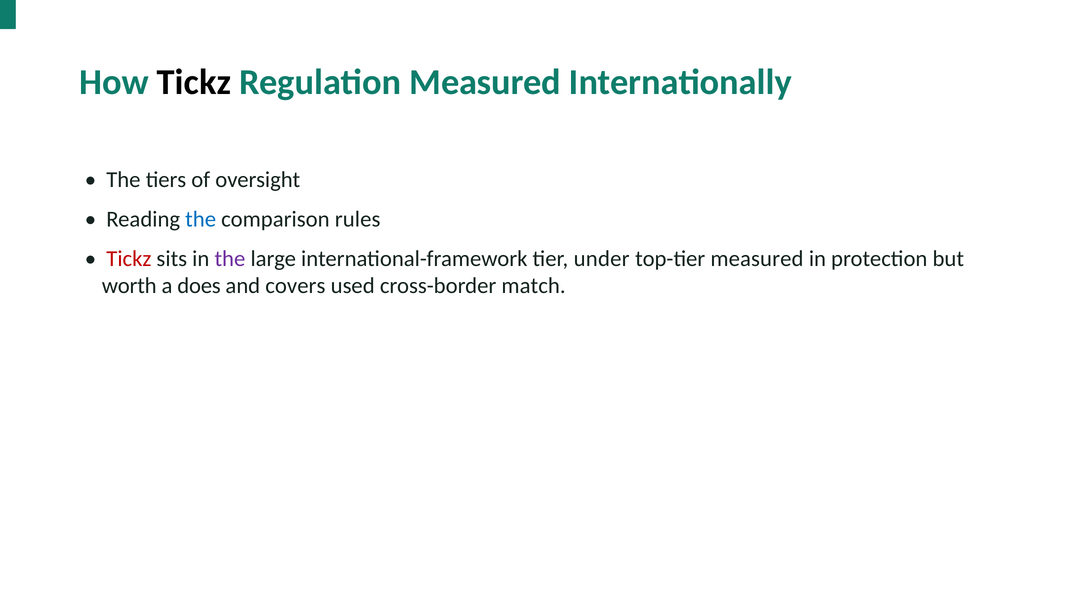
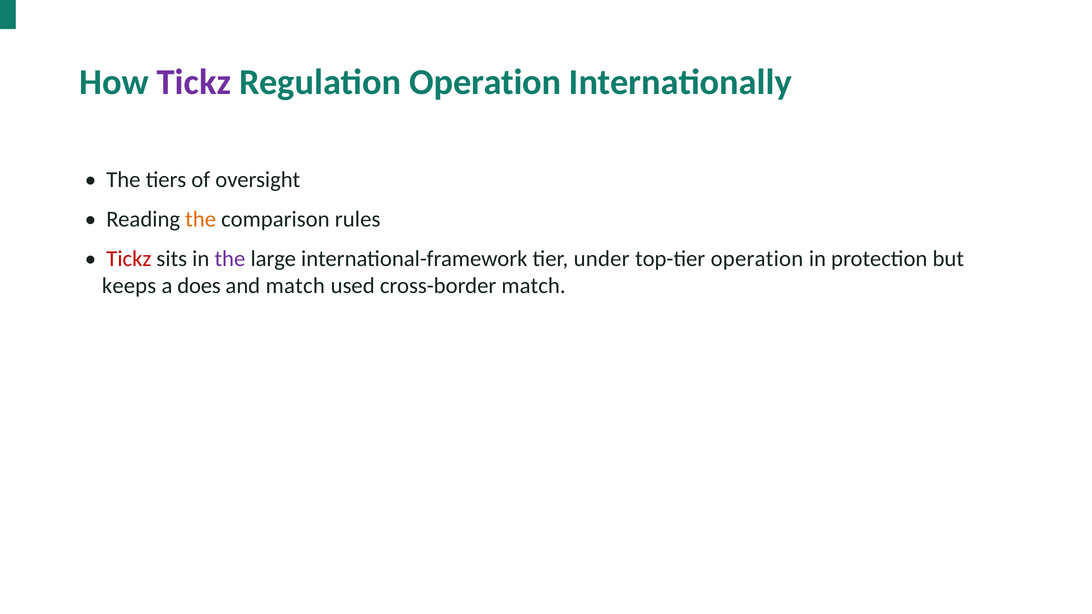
Tickz colour: black -> purple (194, 82)
Regulation Measured: Measured -> Operation (485, 82)
the colour: blue -> orange (201, 219)
top-tier measured: measured -> operation (757, 259)
worth: worth -> keeps (129, 286)
and covers: covers -> match (295, 286)
